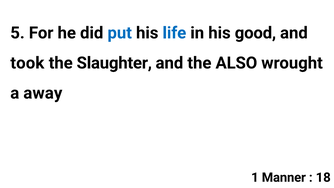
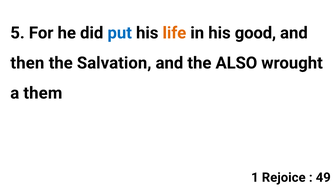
life colour: blue -> orange (174, 33)
took: took -> then (27, 63)
Slaughter: Slaughter -> Salvation (114, 63)
away: away -> them (43, 93)
Manner: Manner -> Rejoice (284, 177)
18: 18 -> 49 (323, 177)
